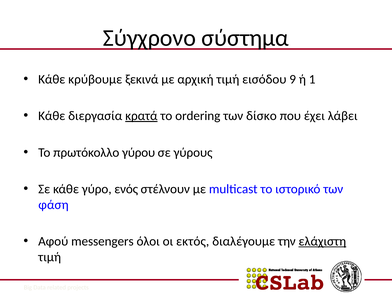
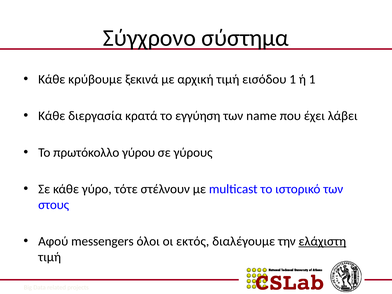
εισόδου 9: 9 -> 1 (293, 79)
κρατά underline: present -> none (141, 116)
ordering: ordering -> εγγύηση (198, 116)
δίσκο: δίσκο -> name (261, 116)
ενός: ενός -> τότε (126, 189)
φάση: φάση -> στους (54, 205)
